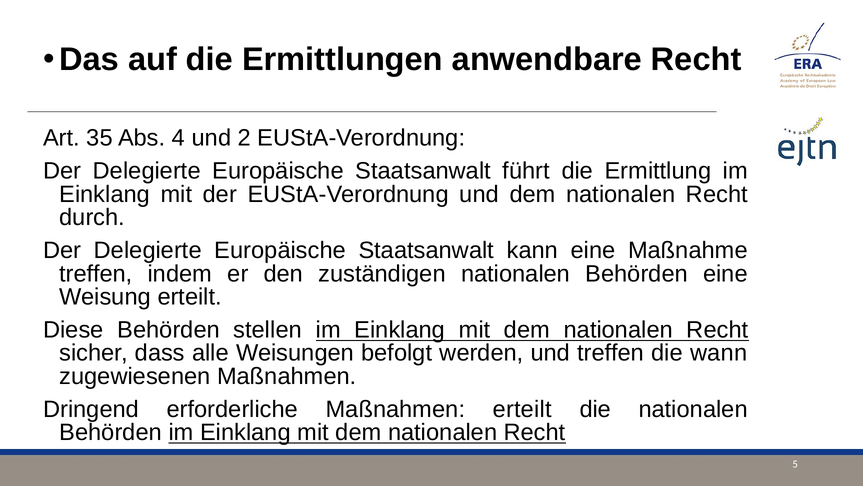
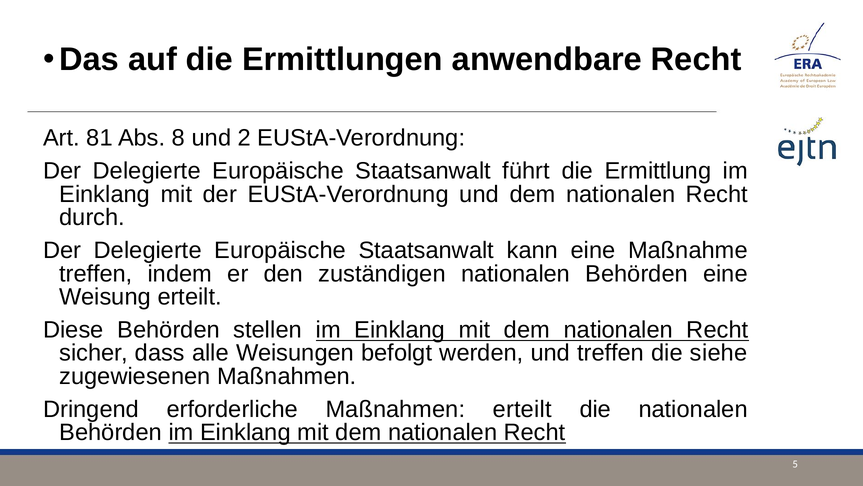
35: 35 -> 81 (100, 138)
4: 4 -> 8 (179, 138)
wann: wann -> siehe (719, 353)
